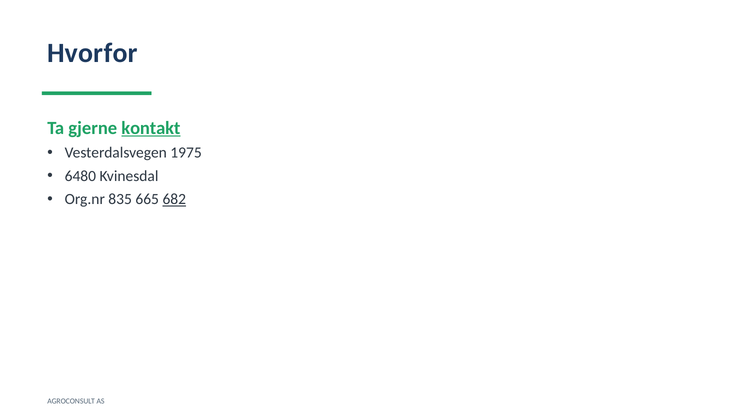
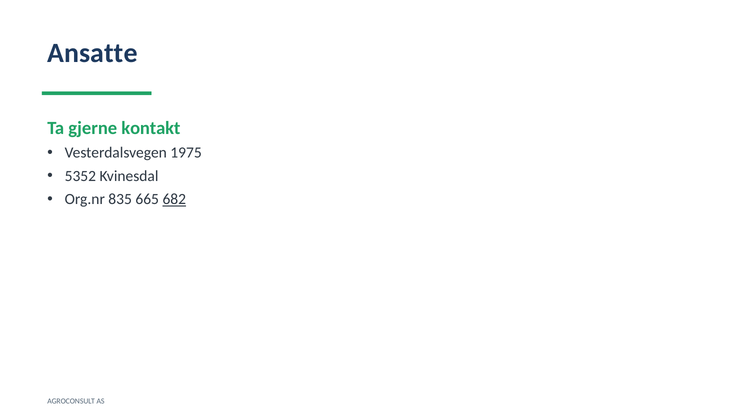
Hvorfor: Hvorfor -> Ansatte (92, 53)
kontakt underline: present -> none (151, 128)
6480: 6480 -> 5352 (80, 176)
